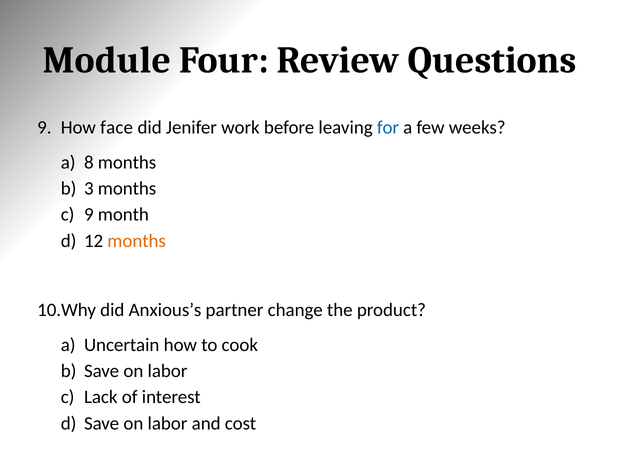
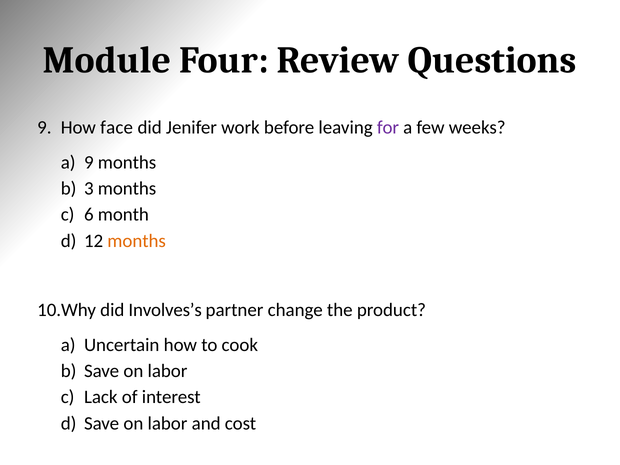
for colour: blue -> purple (388, 128)
a 8: 8 -> 9 (89, 162)
9: 9 -> 6 (89, 215)
Anxious’s: Anxious’s -> Involves’s (165, 310)
